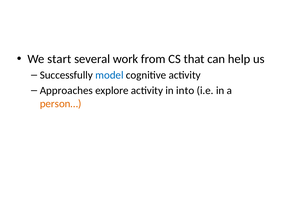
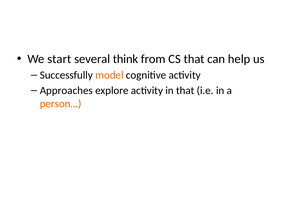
work: work -> think (126, 59)
model colour: blue -> orange (109, 75)
in into: into -> that (185, 91)
